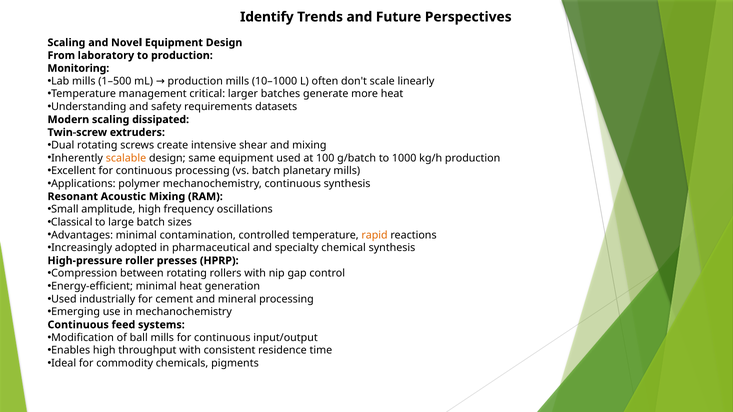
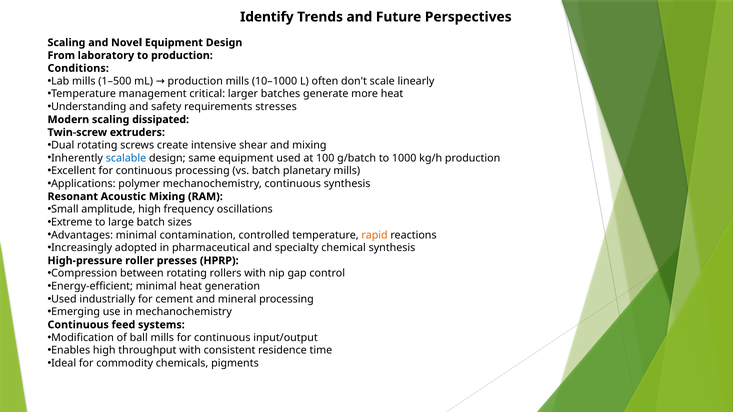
Monitoring: Monitoring -> Conditions (78, 68)
datasets: datasets -> stresses (276, 107)
scalable colour: orange -> blue (126, 158)
Classical: Classical -> Extreme (72, 222)
